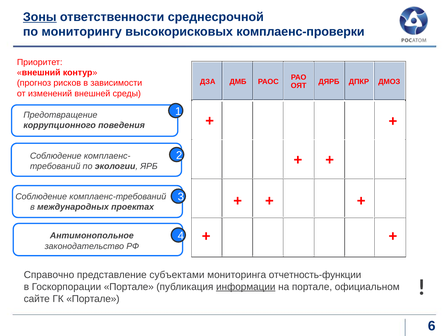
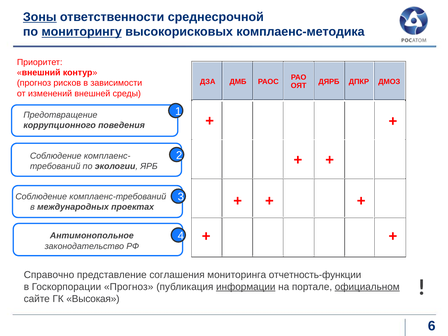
мониторингу underline: none -> present (82, 32)
комплаенс-проверки: комплаенс-проверки -> комплаенс-методика (300, 32)
субъектами: субъектами -> соглашения (177, 275)
Госкорпорации Портале: Портале -> Прогноз (129, 287)
официальном underline: none -> present (367, 287)
ГК Портале: Портале -> Высокая (93, 299)
